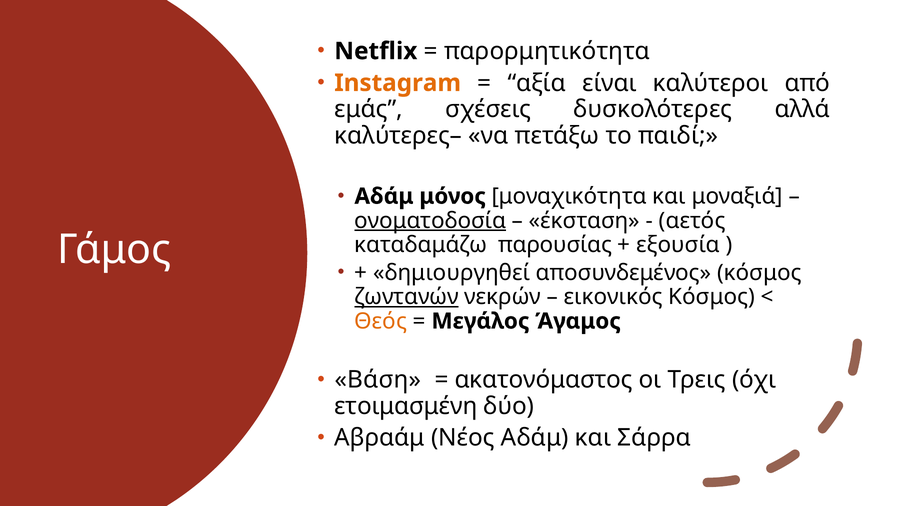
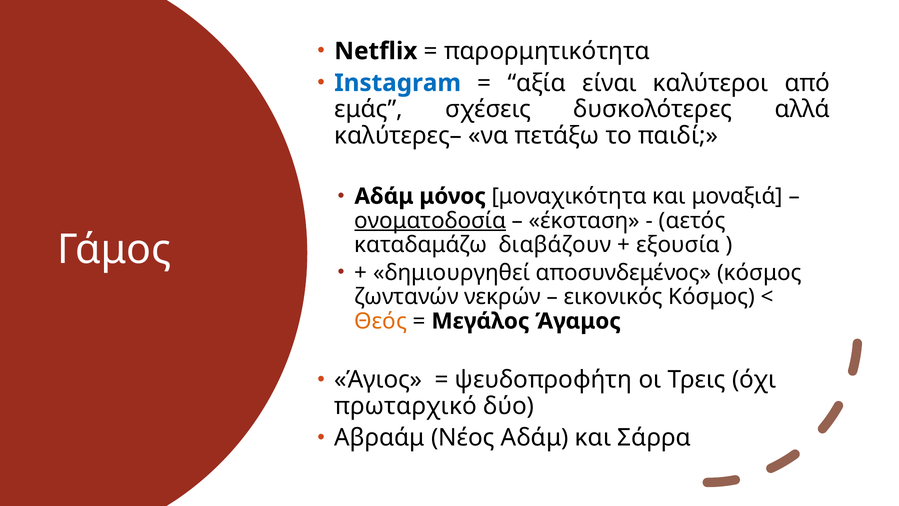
Instagram colour: orange -> blue (398, 83)
παρουσίας: παρουσίας -> διαβάζουν (555, 245)
ζωντανών underline: present -> none (406, 297)
Βάση: Βάση -> Άγιος (378, 379)
ακατονόμαστος: ακατονόμαστος -> ψευδοπροφήτη (544, 379)
ετοιμασμένη: ετοιμασμένη -> πρωταρχικό (406, 406)
